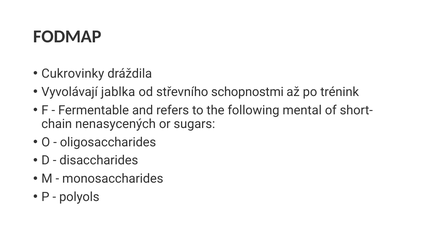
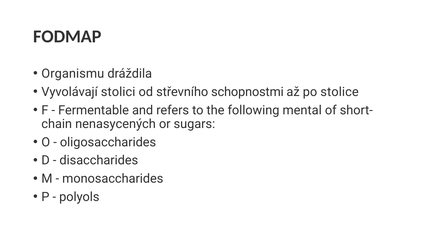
Cukrovinky: Cukrovinky -> Organismu (73, 74)
jablka: jablka -> stolici (118, 92)
trénink: trénink -> stolice (340, 92)
